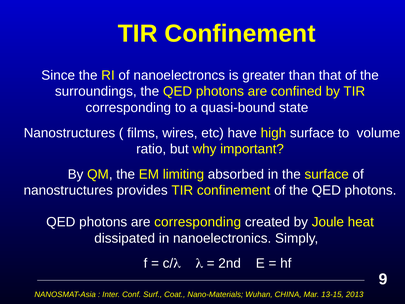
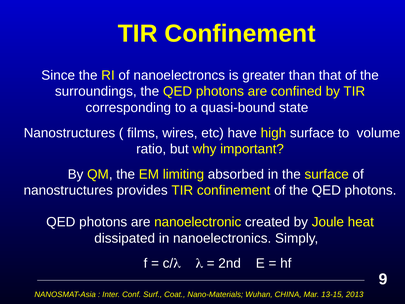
are corresponding: corresponding -> nanoelectronic (198, 222)
